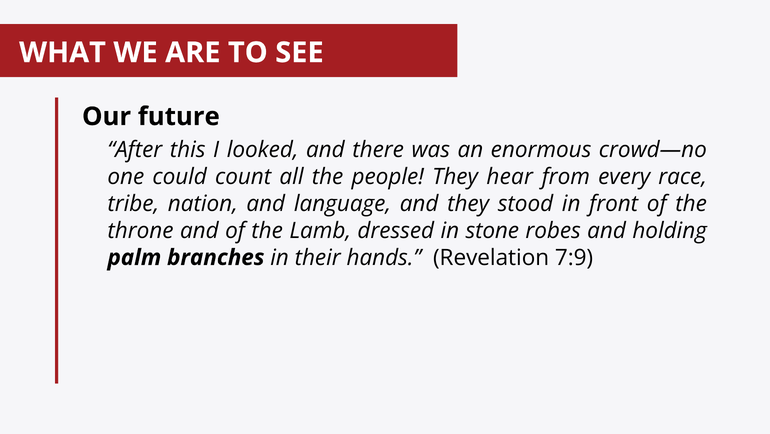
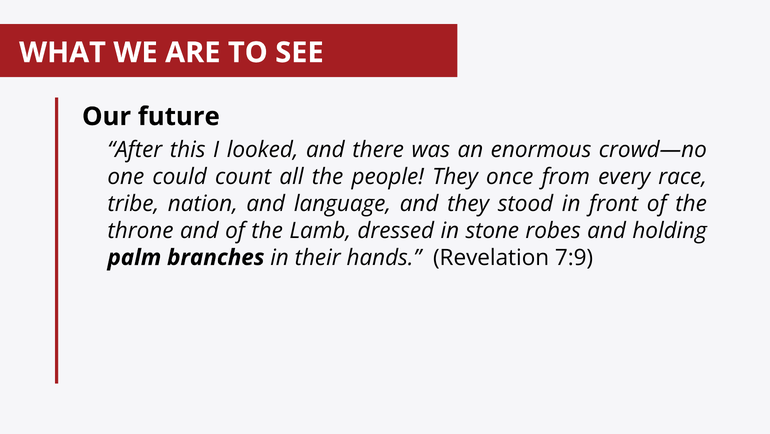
hear: hear -> once (510, 177)
